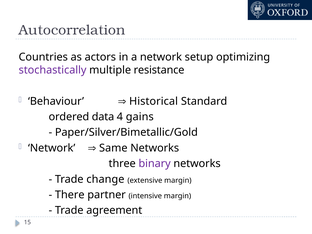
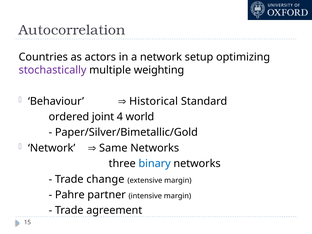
resistance: resistance -> weighting (159, 70)
data: data -> joint (103, 117)
gains: gains -> world (140, 117)
binary colour: purple -> blue (155, 164)
There: There -> Pahre (70, 195)
